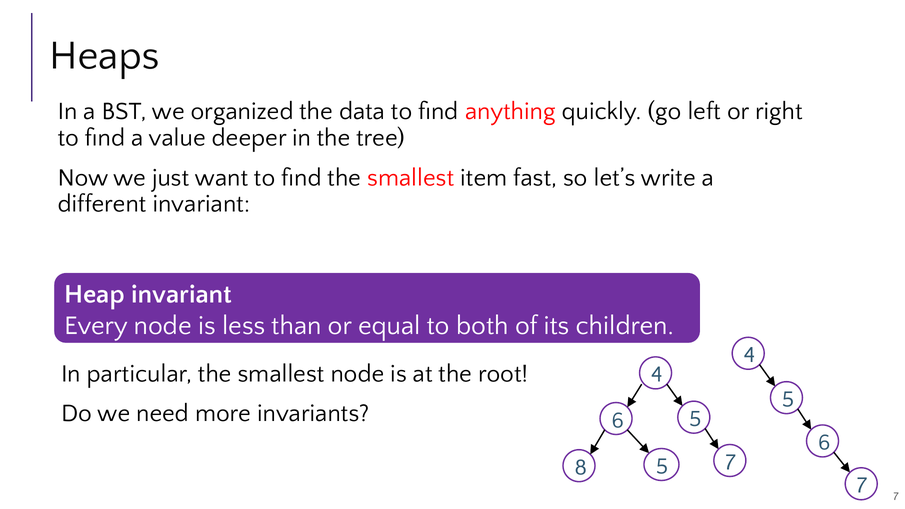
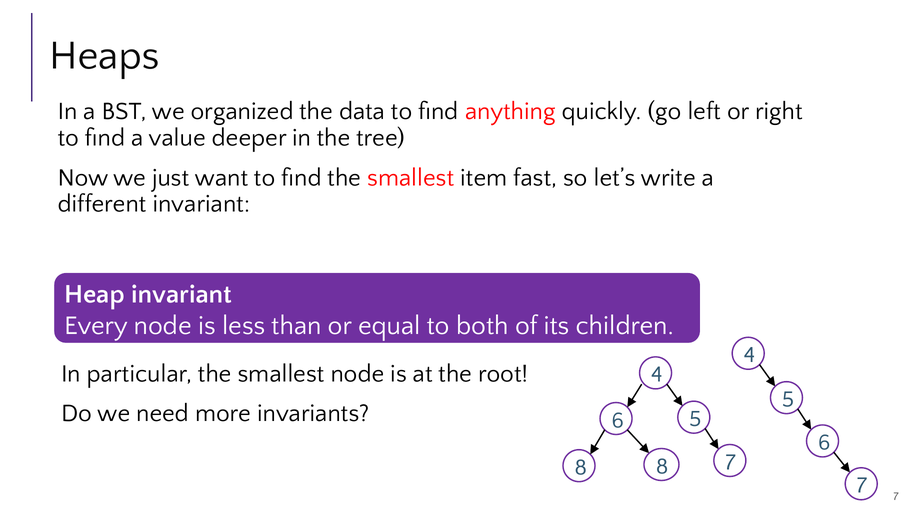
8 5: 5 -> 8 (662, 466)
